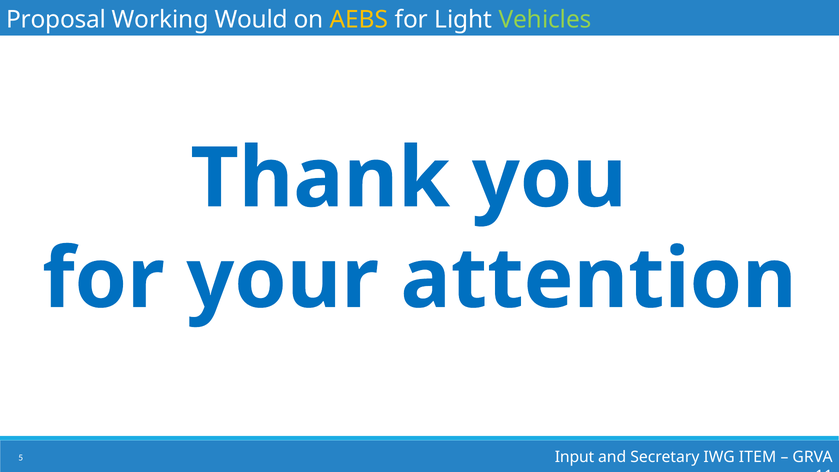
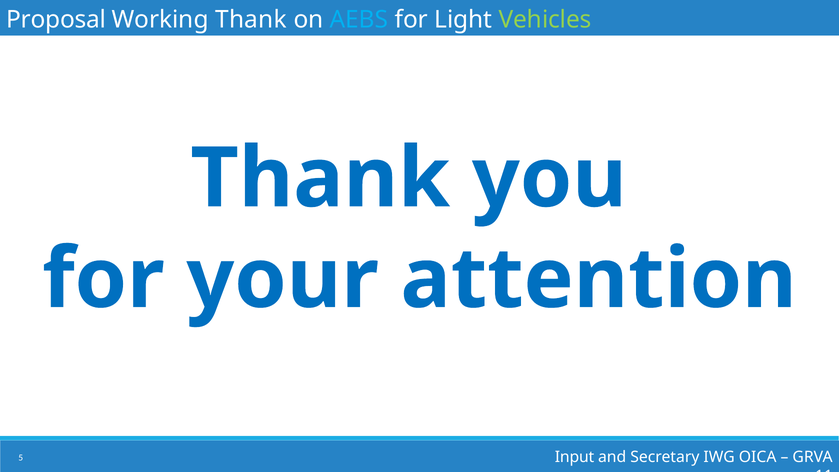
Working Would: Would -> Thank (251, 19)
AEBS colour: yellow -> light blue (359, 19)
ITEM: ITEM -> OICA (758, 457)
